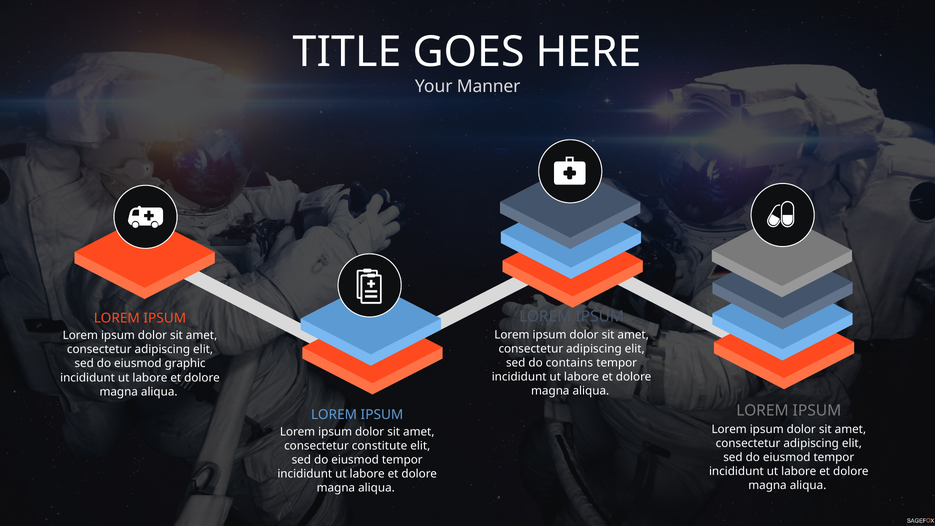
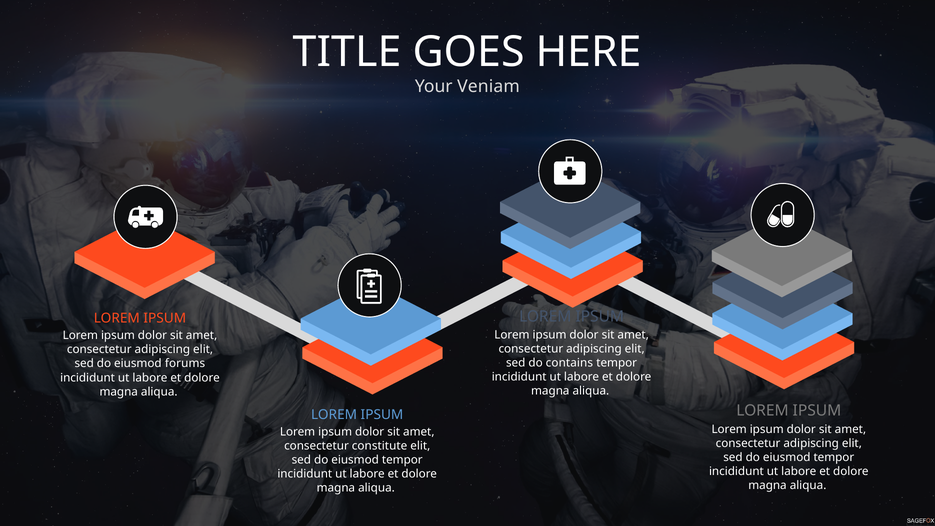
Manner: Manner -> Veniam (488, 86)
graphic: graphic -> forums (185, 364)
